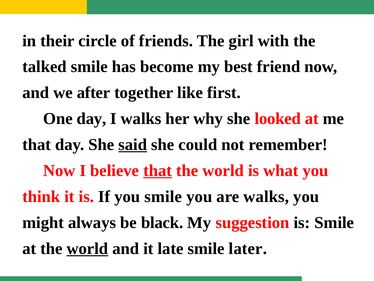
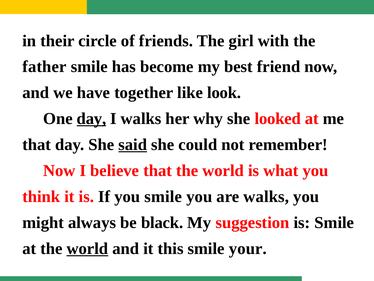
talked: talked -> father (44, 67)
after: after -> have (93, 93)
first: first -> look (224, 93)
day underline: none -> present (91, 118)
that underline: present -> none (158, 170)
late: late -> this (171, 248)
later: later -> your (248, 248)
